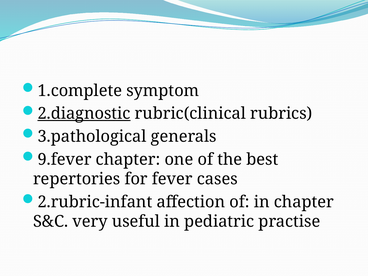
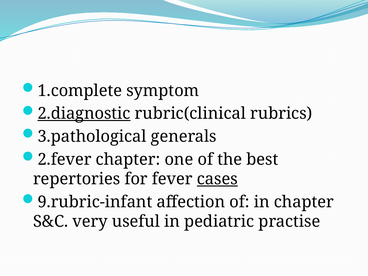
9.fever: 9.fever -> 2.fever (64, 159)
cases underline: none -> present (217, 179)
2.rubric-infant: 2.rubric-infant -> 9.rubric-infant (95, 202)
